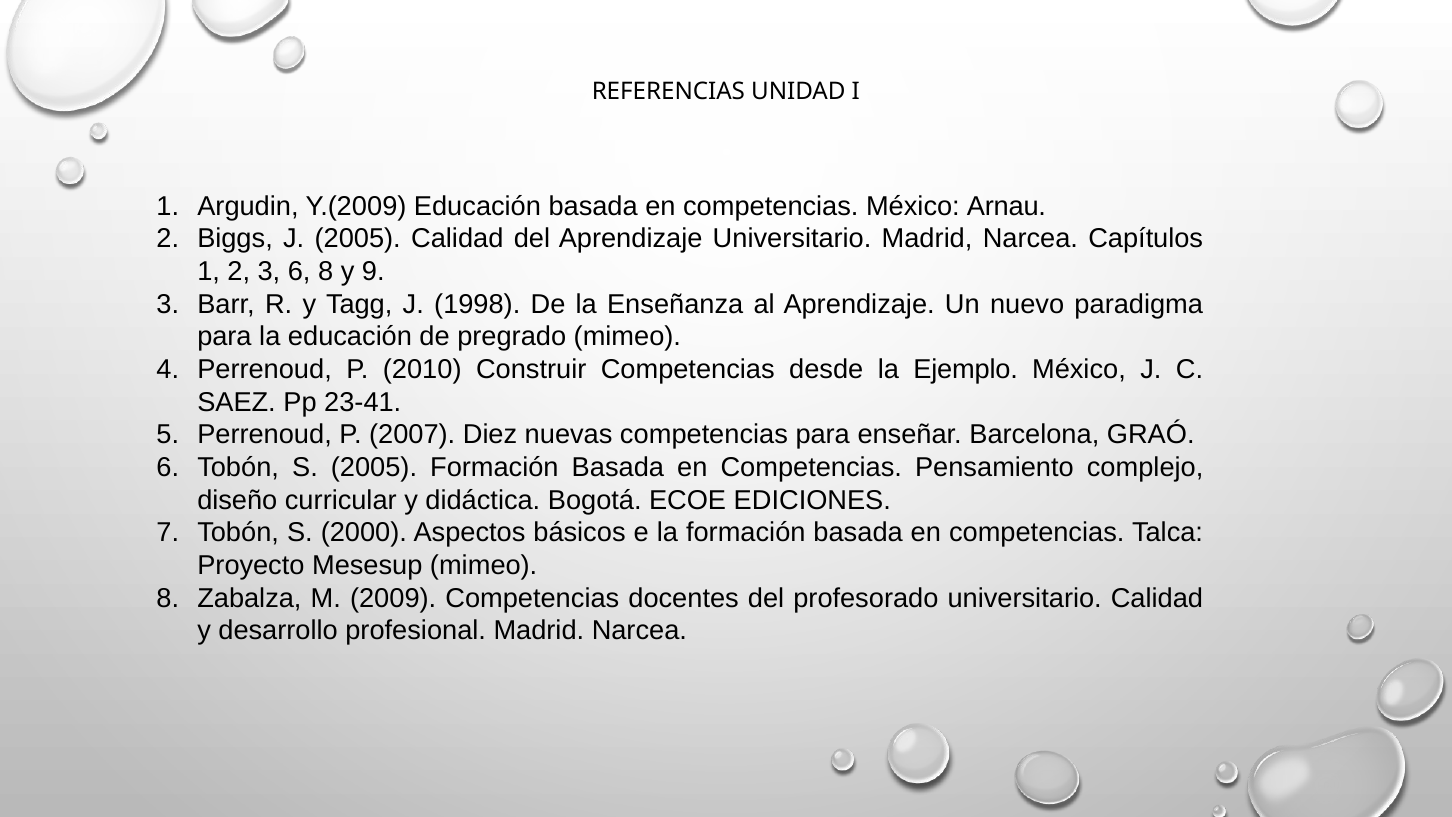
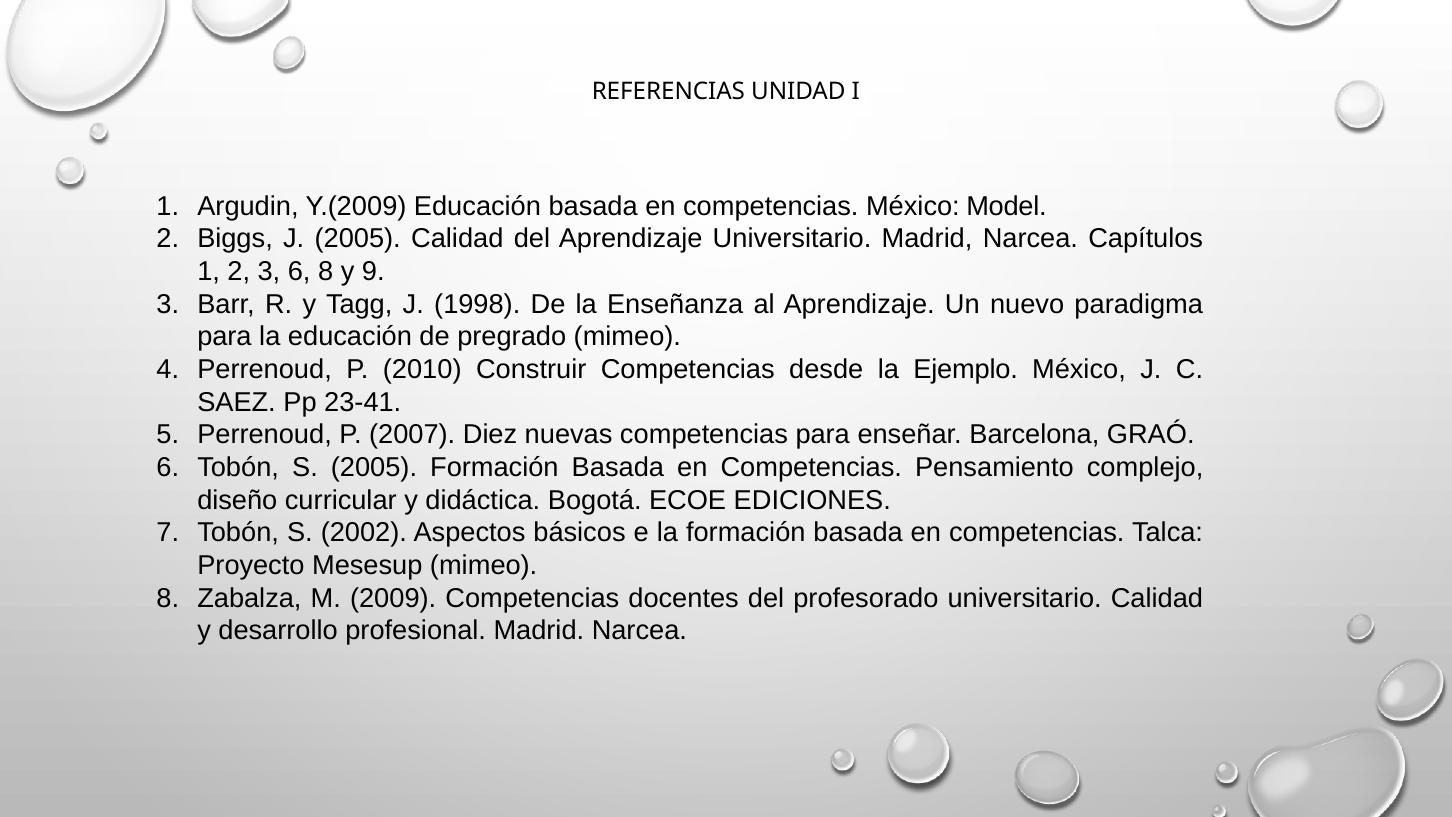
Arnau: Arnau -> Model (1006, 206)
2000: 2000 -> 2002 (364, 533)
